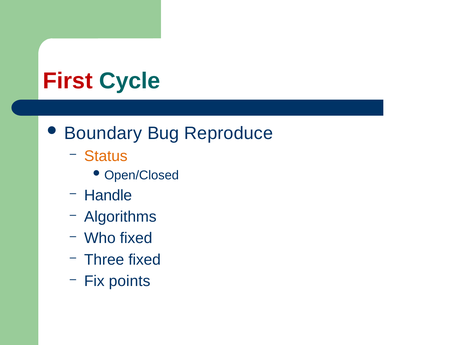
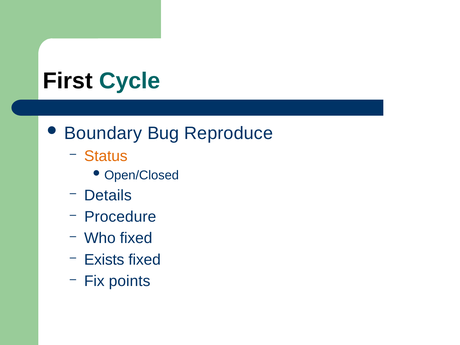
First colour: red -> black (68, 81)
Handle: Handle -> Details (108, 195)
Algorithms: Algorithms -> Procedure (120, 217)
Three: Three -> Exists (104, 260)
